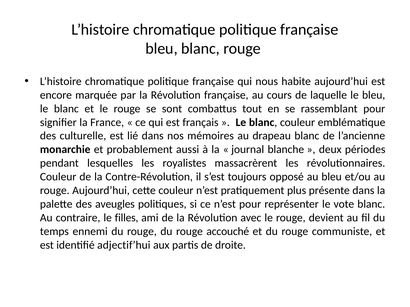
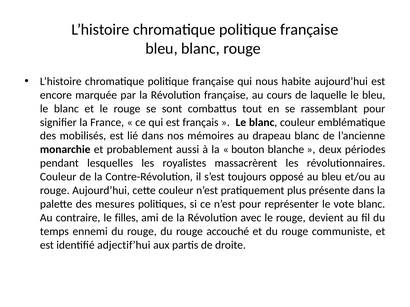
culturelle: culturelle -> mobilisés (83, 136)
journal: journal -> bouton (248, 150)
aveugles: aveugles -> mesures (115, 204)
